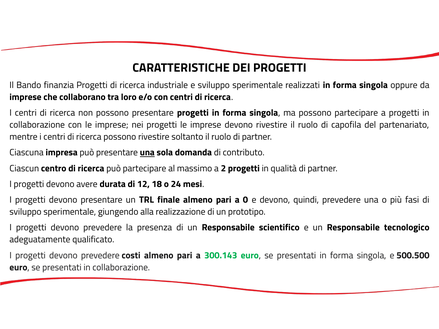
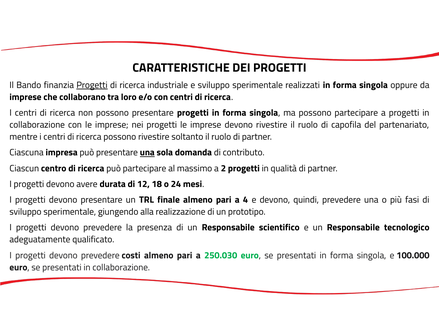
Progetti underline: none -> present (92, 85)
0: 0 -> 4 (245, 200)
300.143: 300.143 -> 250.030 (221, 256)
500.500: 500.500 -> 100.000 (413, 256)
